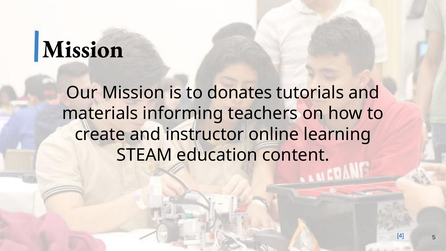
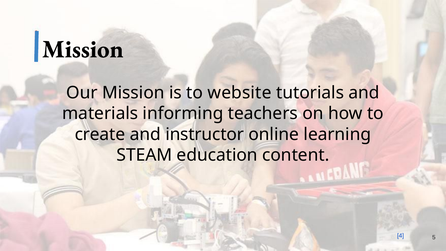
donates: donates -> website (240, 93)
